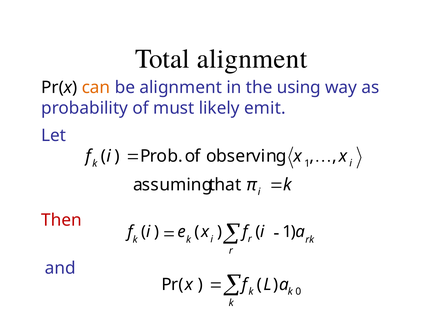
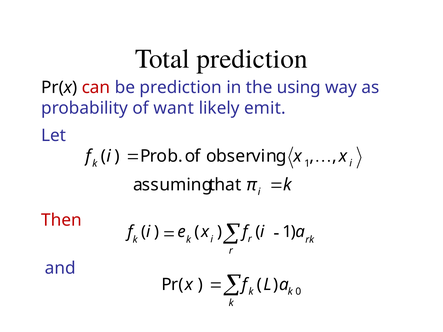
Total alignment: alignment -> prediction (252, 59)
can colour: orange -> red (96, 88)
be alignment: alignment -> prediction (181, 88)
must: must -> want (174, 108)
